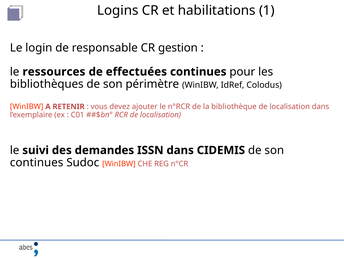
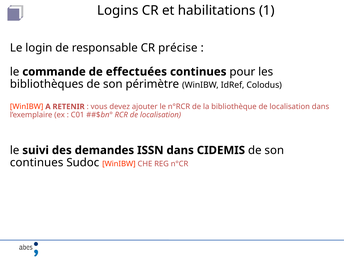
gestion: gestion -> précise (178, 48)
ressources: ressources -> commande (54, 72)
